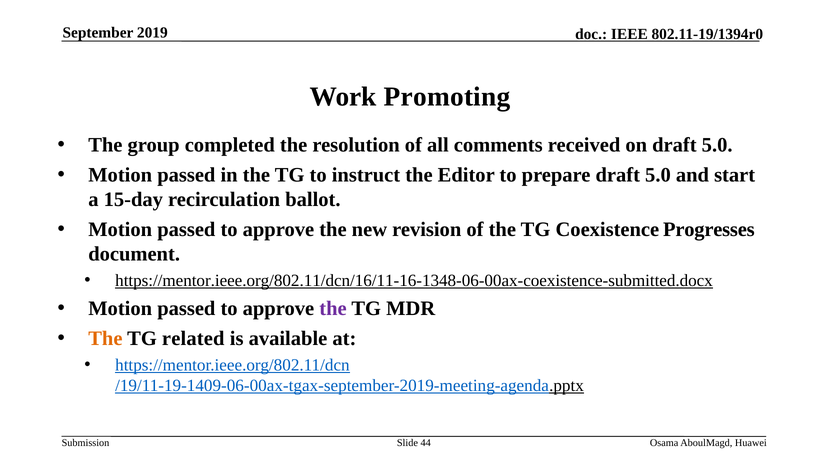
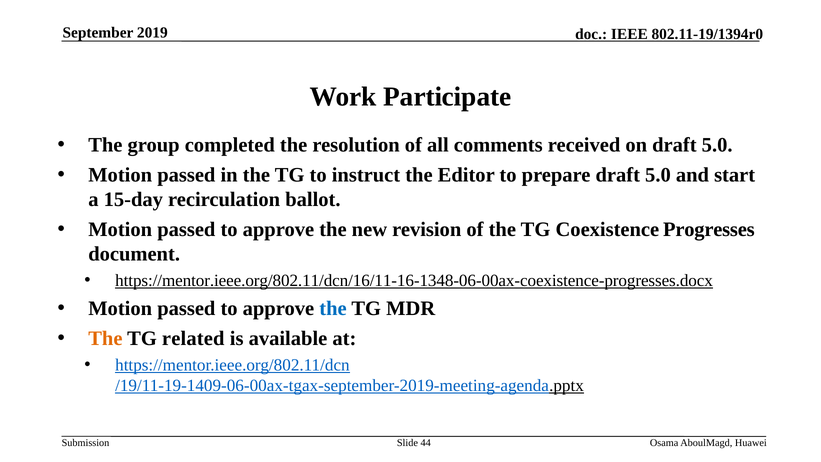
Promoting: Promoting -> Participate (447, 97)
https://mentor.ieee.org/802.11/dcn/16/11-16-1348-06-00ax-coexistence-submitted.docx: https://mentor.ieee.org/802.11/dcn/16/11-16-1348-06-00ax-coexistence-submitted.docx -> https://mentor.ieee.org/802.11/dcn/16/11-16-1348-06-00ax-coexistence-progresses.docx (414, 281)
the colour: purple -> blue (333, 309)
